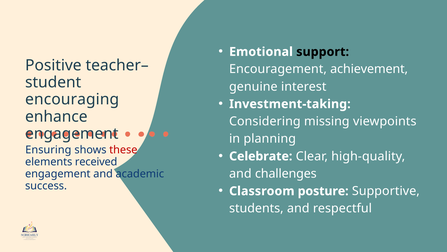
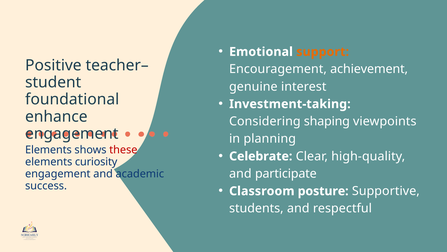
support colour: black -> orange (323, 52)
encouraging: encouraging -> foundational (72, 99)
missing: missing -> shaping (327, 121)
Ensuring: Ensuring -> Elements (48, 150)
received: received -> curiosity (96, 162)
challenges: challenges -> participate (286, 173)
